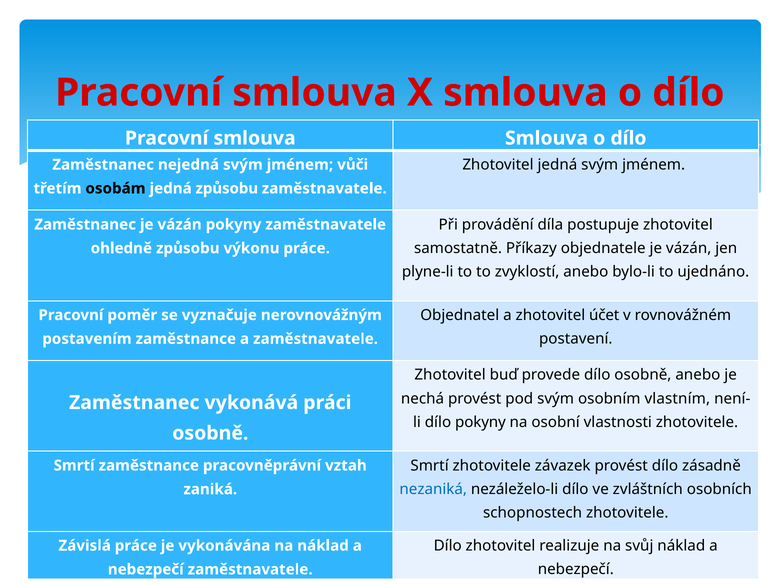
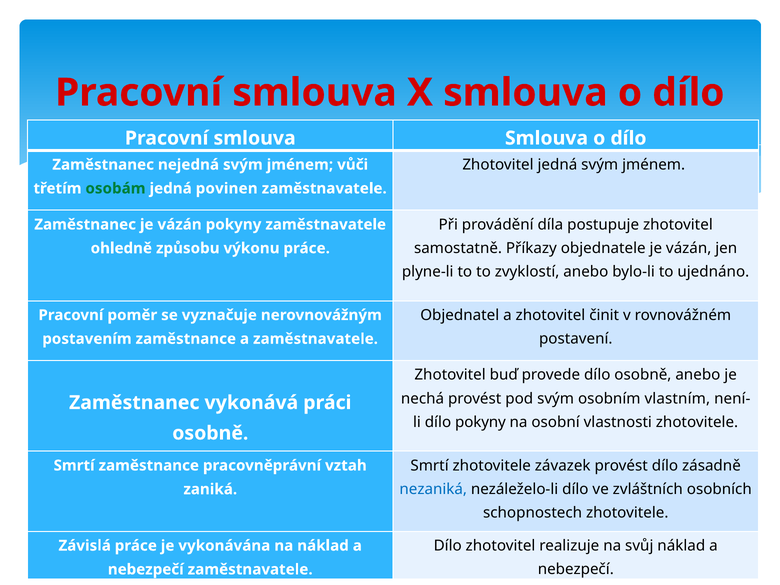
osobám colour: black -> green (115, 188)
jedná způsobu: způsobu -> povinen (227, 188)
účet: účet -> činit (604, 315)
